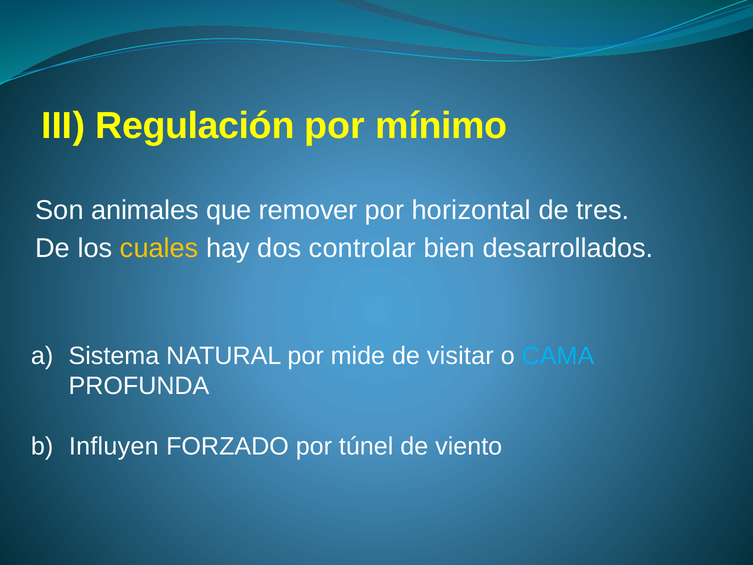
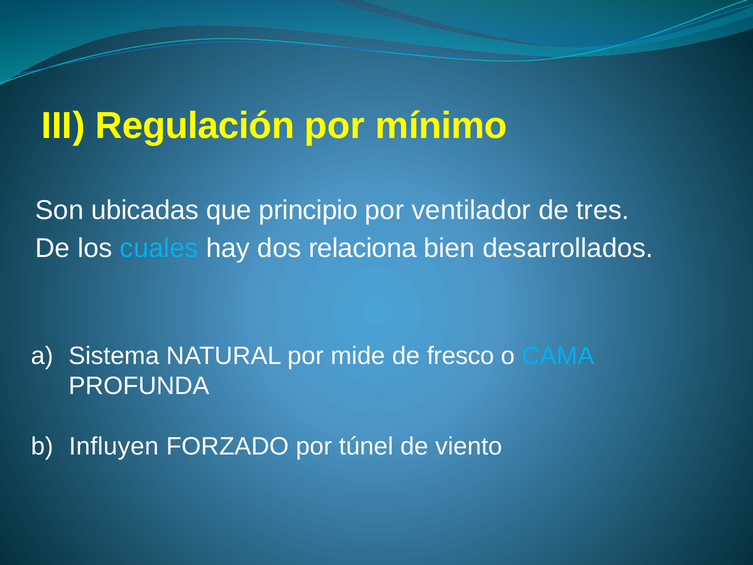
animales: animales -> ubicadas (145, 210)
remover: remover -> principio (308, 210)
horizontal: horizontal -> ventilador (471, 210)
cuales colour: yellow -> light blue (159, 248)
controlar: controlar -> relaciona (363, 248)
visitar: visitar -> fresco (460, 356)
